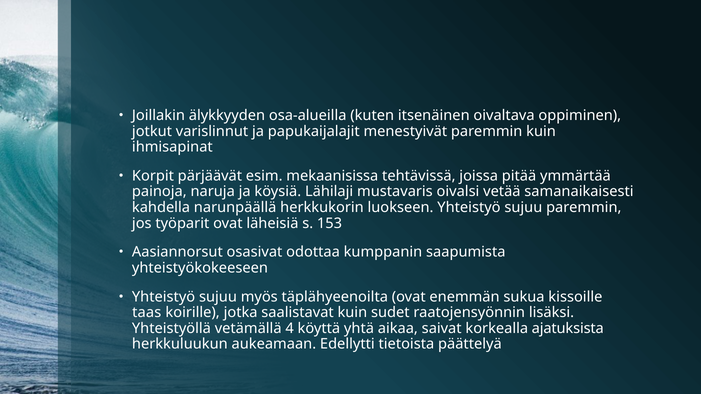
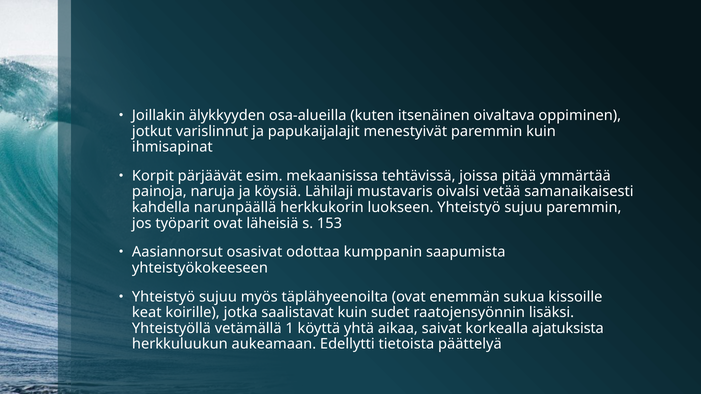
taas: taas -> keat (147, 313)
4: 4 -> 1 (290, 329)
